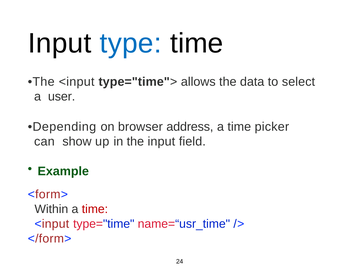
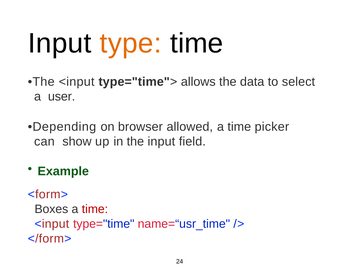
type colour: blue -> orange (131, 43)
address: address -> allowed (190, 127)
Within: Within -> Boxes (51, 209)
